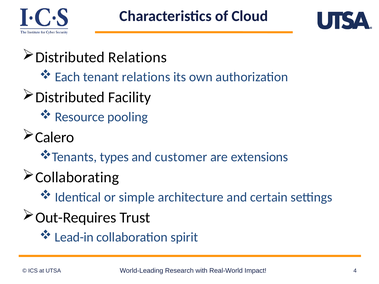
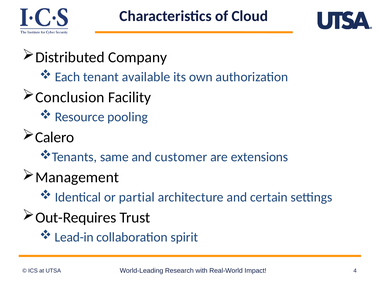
Distributed Relations: Relations -> Company (138, 57)
tenant relations: relations -> available (146, 77)
Distributed: Distributed -> Conclusion (70, 97)
types: types -> same (114, 157)
Collaborating: Collaborating -> Management (77, 178)
simple: simple -> partial (137, 197)
